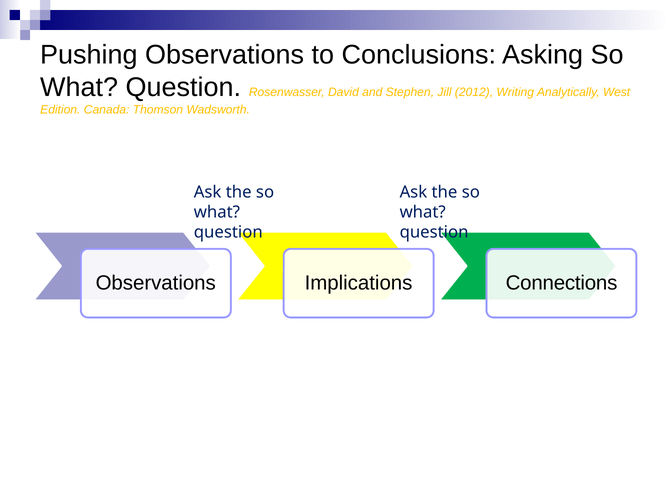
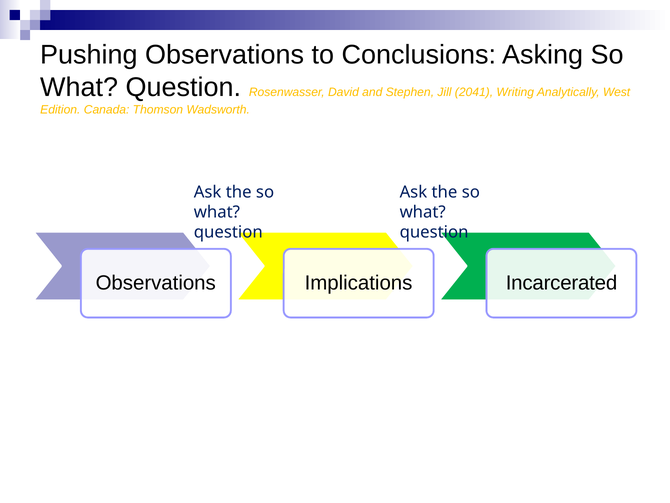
2012: 2012 -> 2041 (474, 92)
Connections: Connections -> Incarcerated (562, 283)
